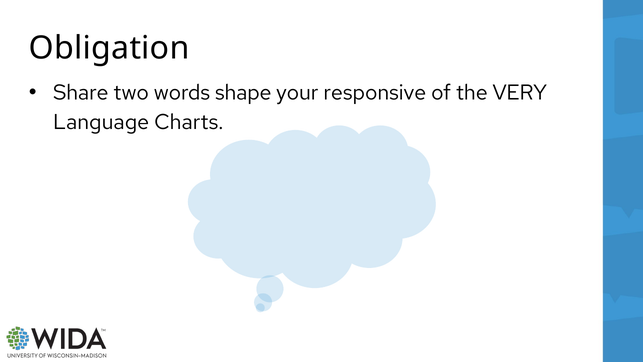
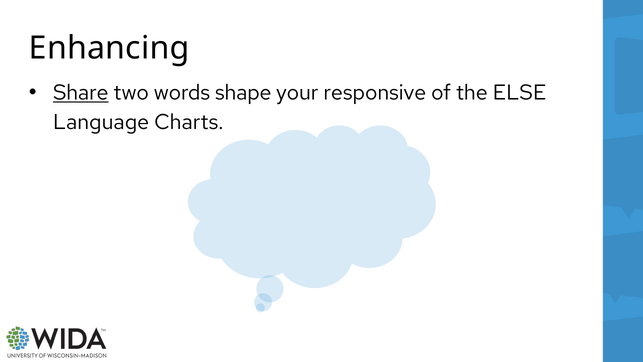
Obligation: Obligation -> Enhancing (109, 48)
Share underline: none -> present (81, 93)
VERY: VERY -> ELSE (520, 93)
